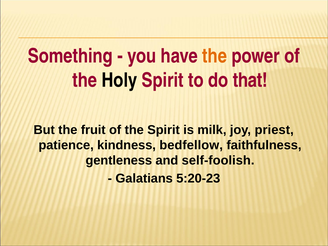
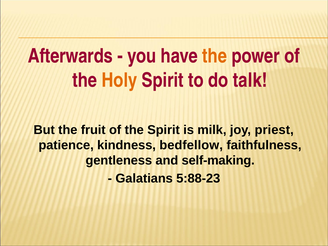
Something: Something -> Afterwards (70, 56)
Holy colour: black -> orange (119, 80)
that: that -> talk (250, 80)
self-foolish: self-foolish -> self-making (218, 161)
5:20-23: 5:20-23 -> 5:88-23 (198, 178)
